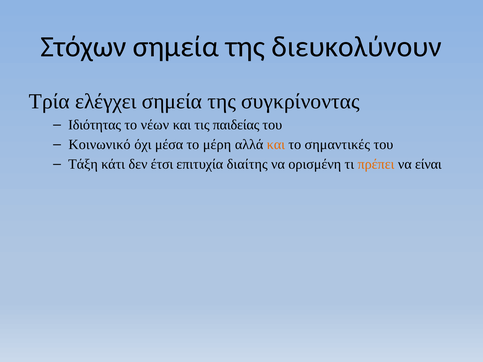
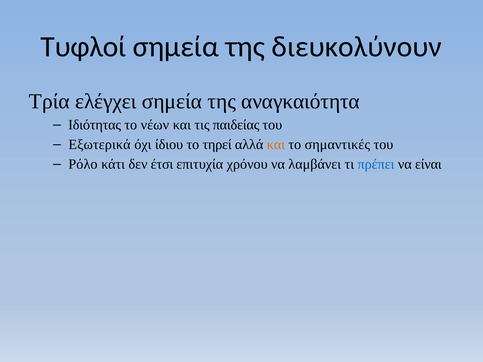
Στόχων: Στόχων -> Τυφλοί (83, 47)
συγκρίνοντας: συγκρίνοντας -> αναγκαιότητα (301, 101)
Κοινωνικό: Κοινωνικό -> Εξωτερικά (99, 145)
μέσα: μέσα -> ίδιου (169, 145)
μέρη: μέρη -> τηρεί (217, 145)
Τάξη: Τάξη -> Ρόλο (83, 164)
διαίτης: διαίτης -> χρόνου (247, 164)
ορισμένη: ορισμένη -> λαμβάνει (315, 164)
πρέπει colour: orange -> blue (376, 164)
